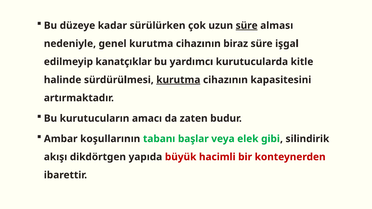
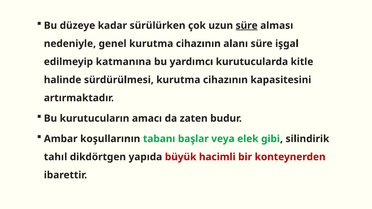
biraz: biraz -> alanı (236, 44)
kanatçıklar: kanatçıklar -> katmanına (124, 62)
kurutma underline: present -> none (178, 80)
akışı: akışı -> tahıl (55, 157)
